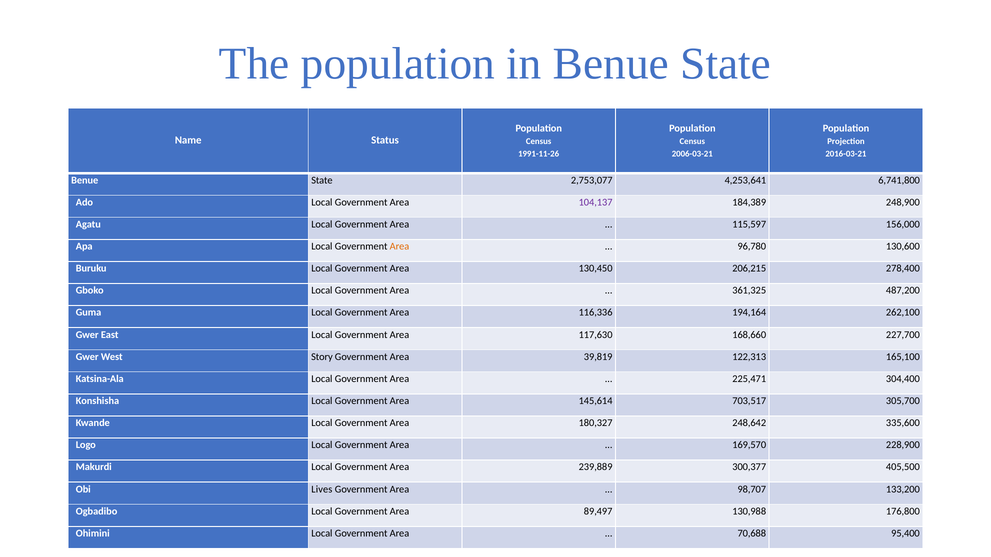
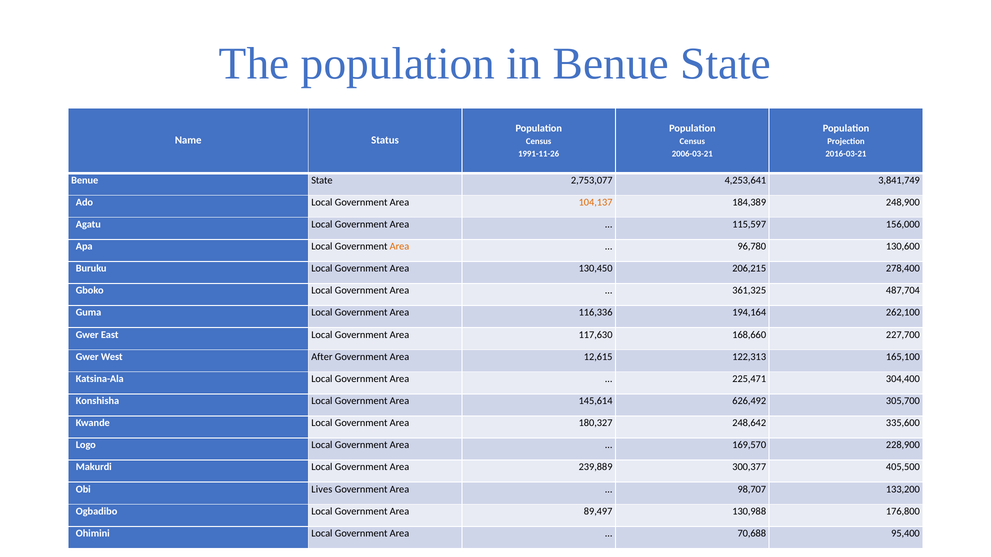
6,741,800: 6,741,800 -> 3,841,749 (899, 180)
104,137 colour: purple -> orange (596, 202)
487,200: 487,200 -> 487,704 (903, 291)
Story: Story -> After (322, 357)
39,819: 39,819 -> 12,615 (598, 357)
703,517: 703,517 -> 626,492 (749, 401)
